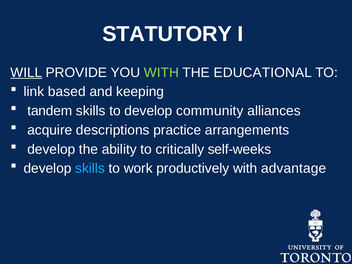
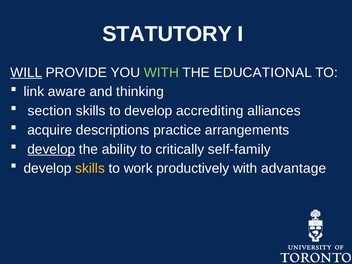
based: based -> aware (67, 92)
keeping: keeping -> thinking (140, 92)
tandem: tandem -> section (50, 111)
community: community -> accrediting (210, 111)
develop underline: none -> present (51, 149)
self-weeks: self-weeks -> self-family (239, 149)
skills colour: light blue -> yellow (90, 168)
